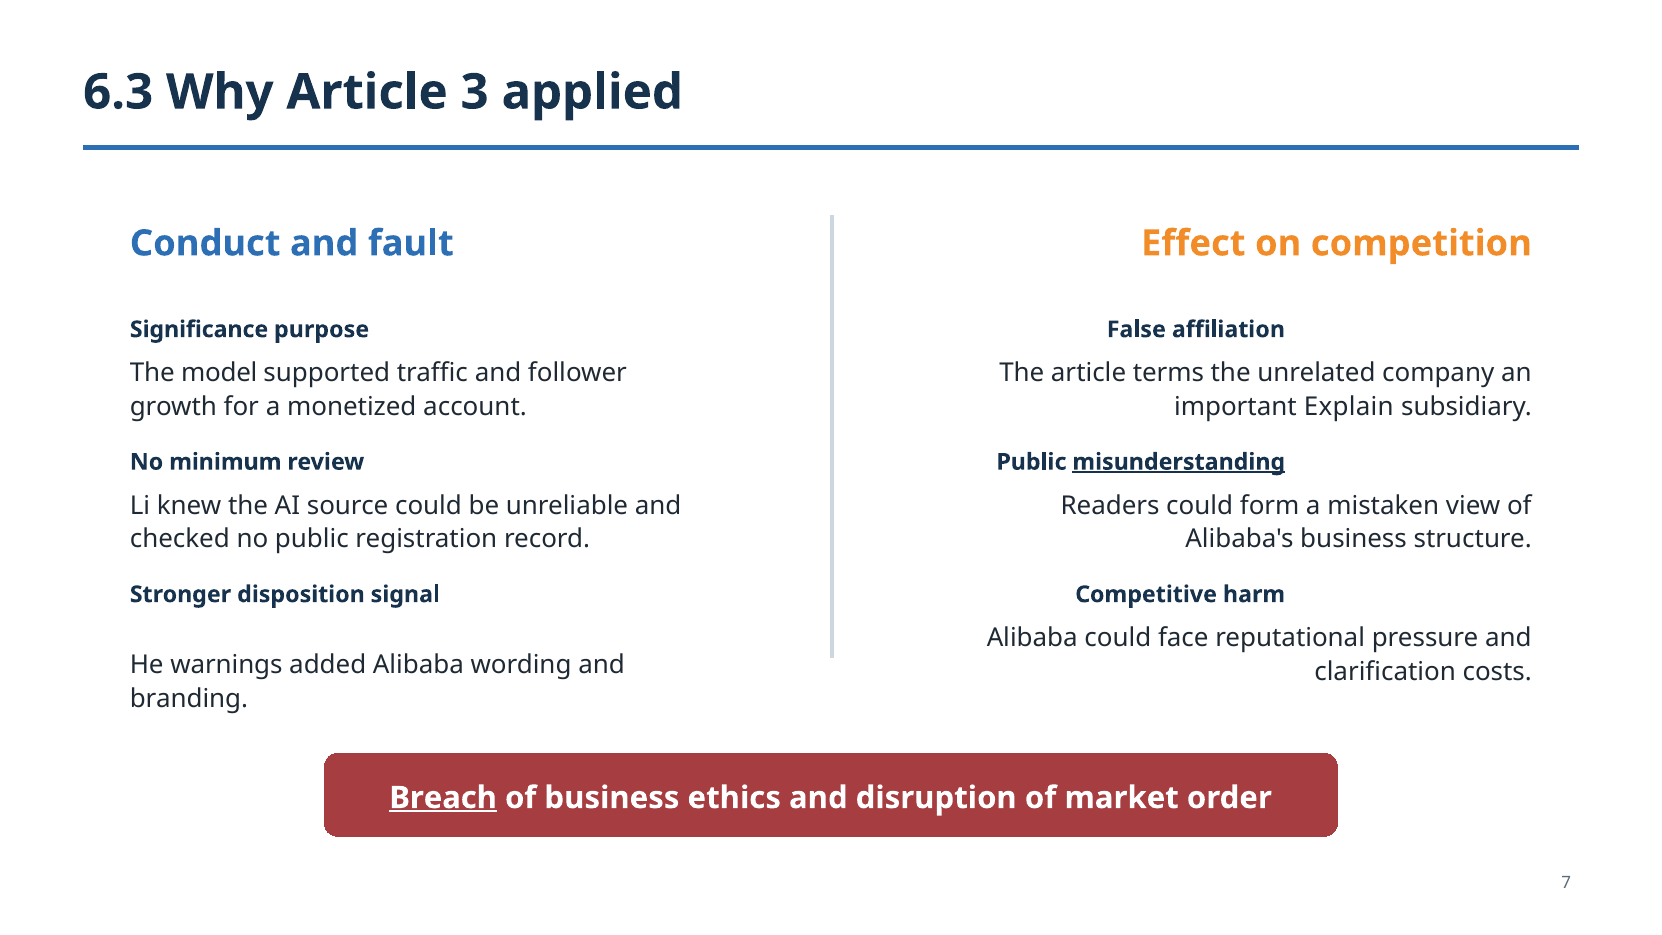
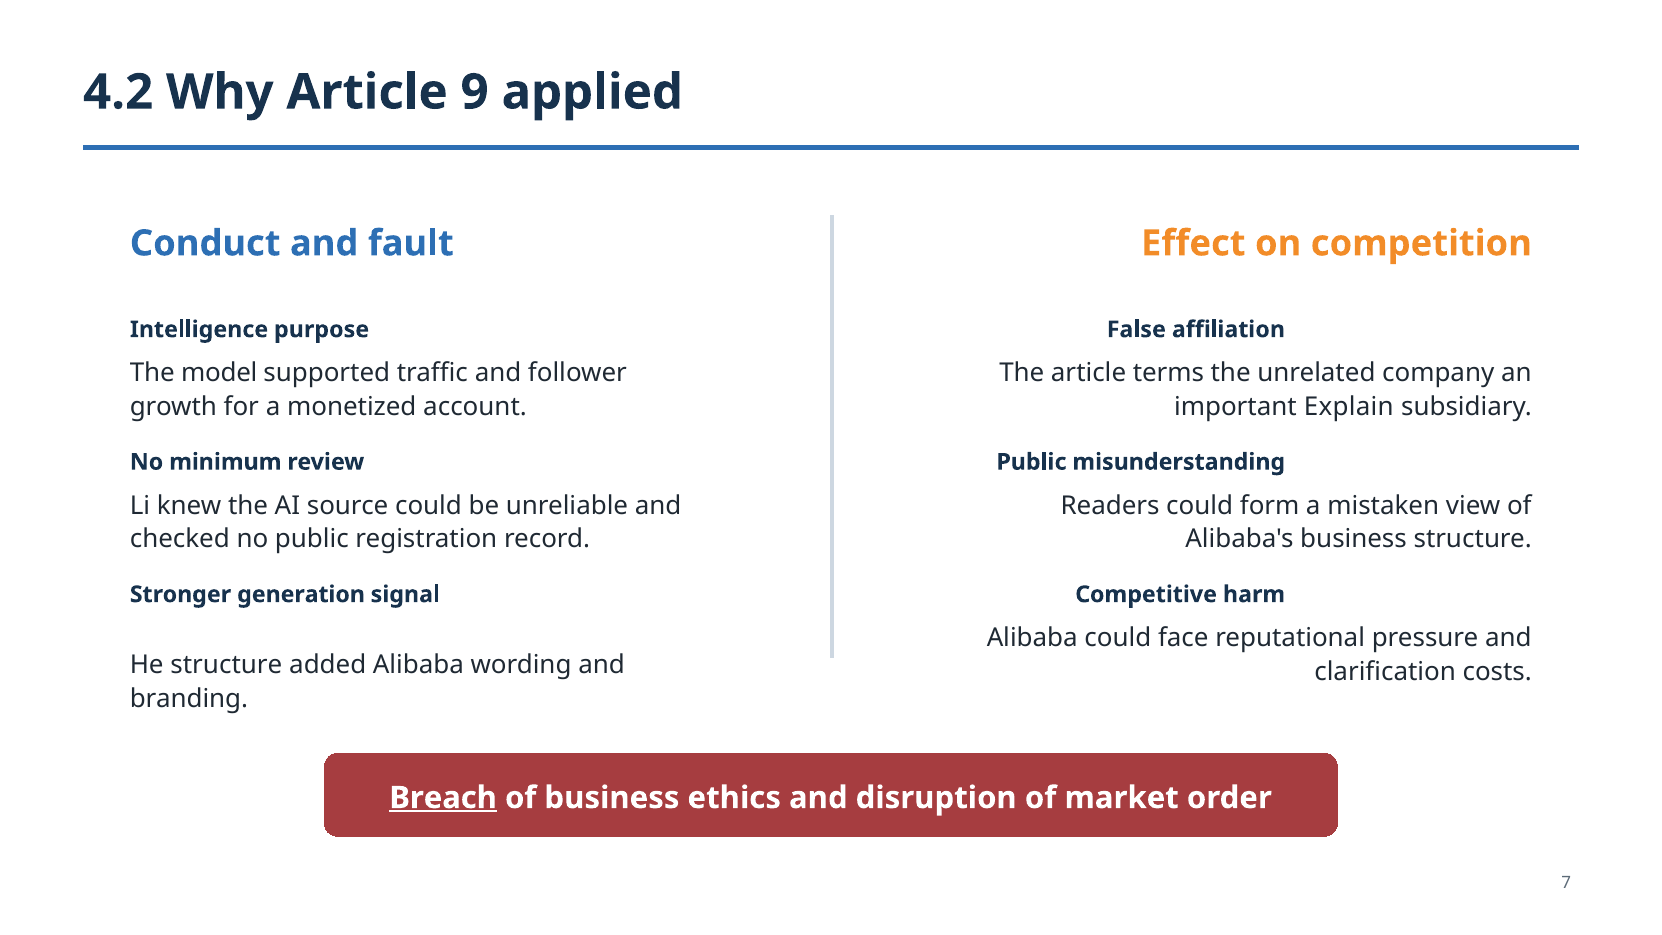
6.3: 6.3 -> 4.2 (118, 92)
3: 3 -> 9 (475, 92)
Significance: Significance -> Intelligence (199, 329)
misunderstanding underline: present -> none (1179, 462)
disposition: disposition -> generation (301, 594)
He warnings: warnings -> structure (226, 665)
